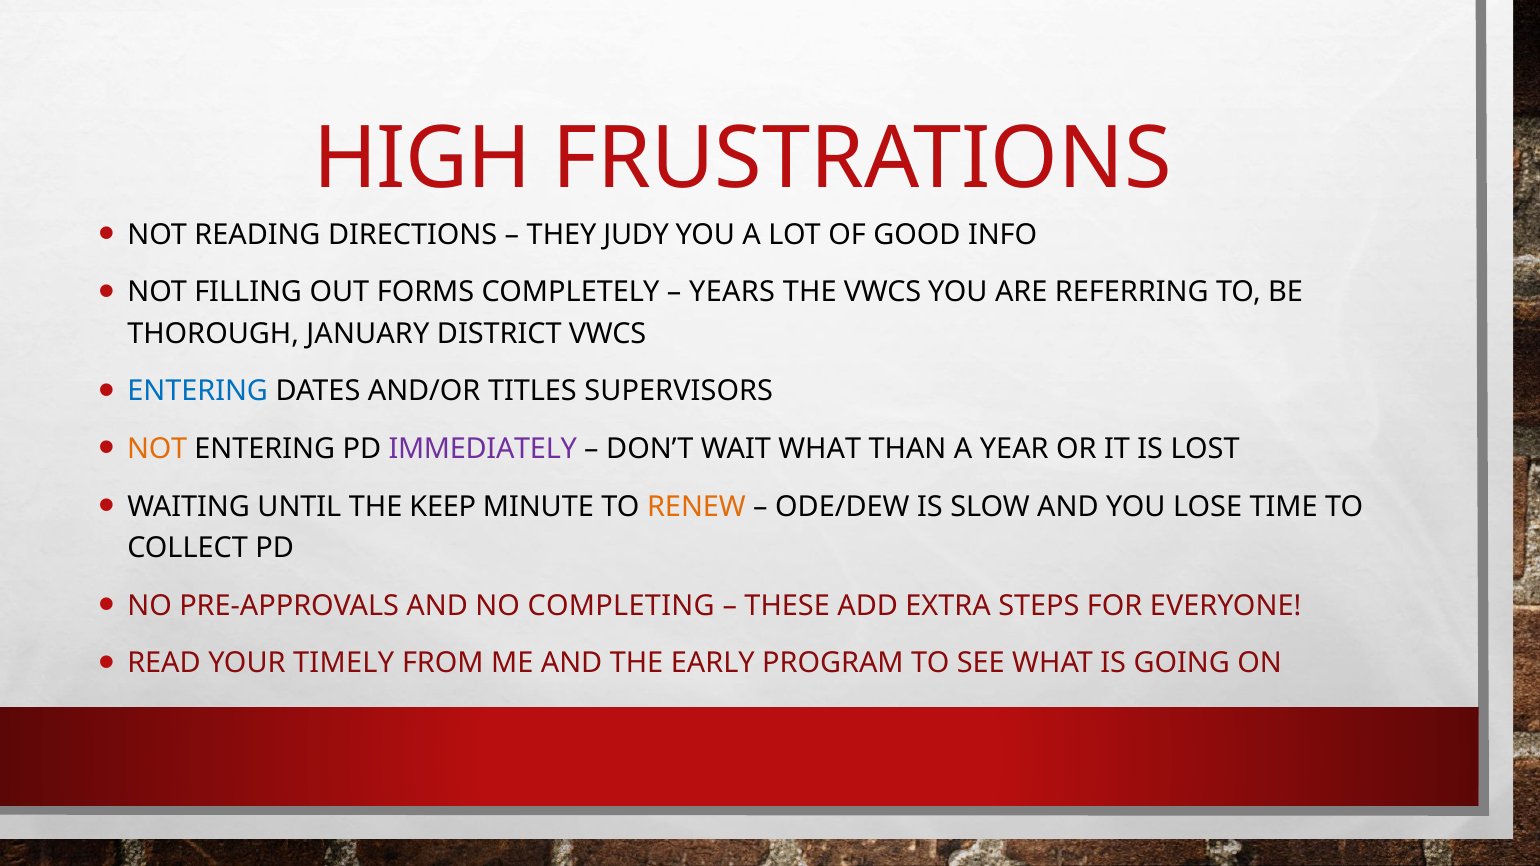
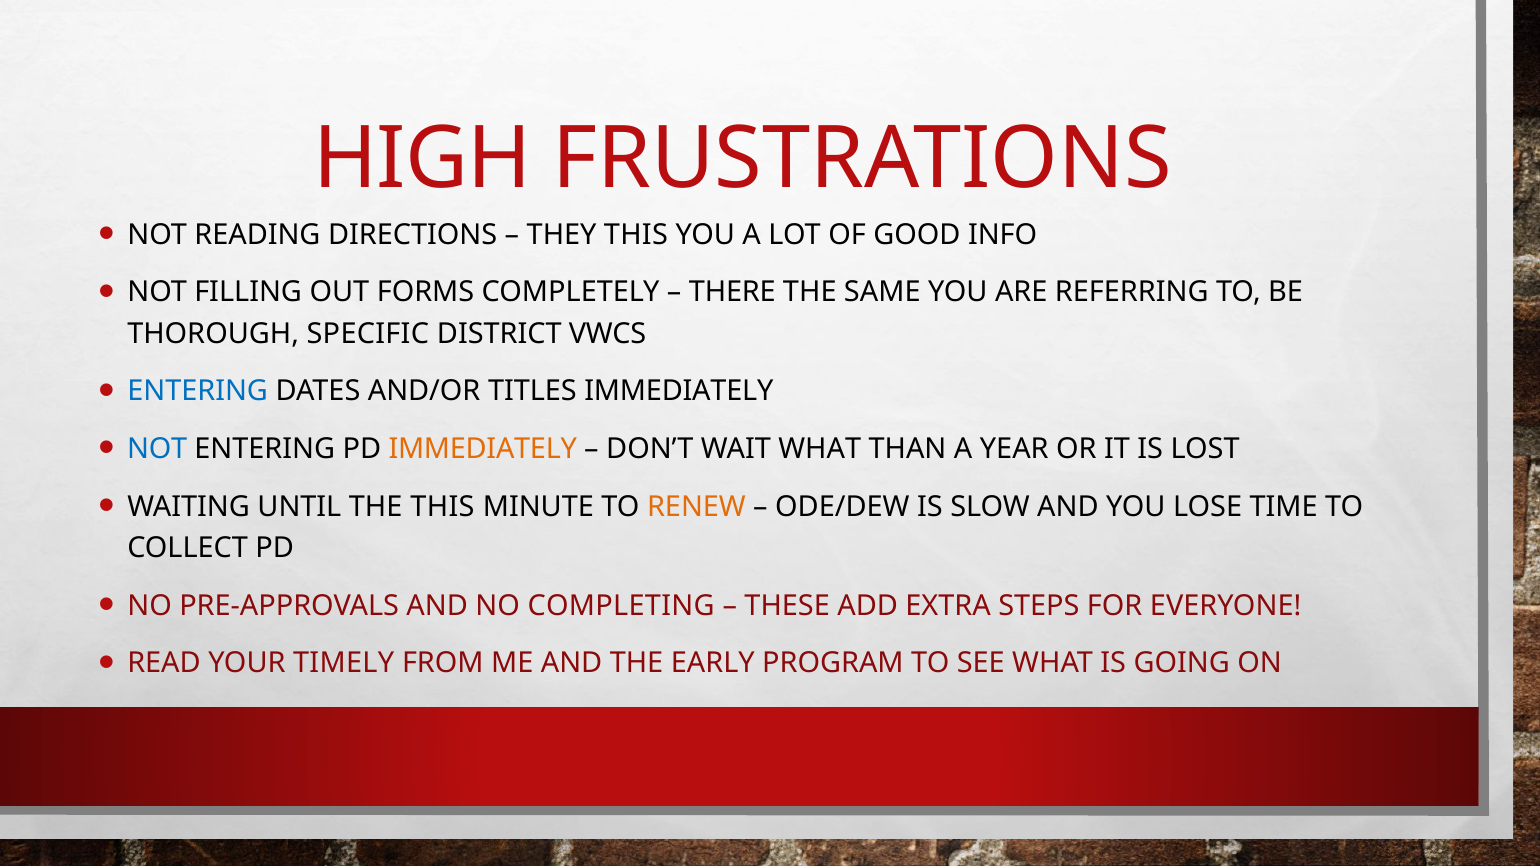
THEY JUDY: JUDY -> THIS (636, 235)
YEARS: YEARS -> THERE (732, 292)
THE VWCS: VWCS -> SAME (882, 292)
JANUARY: JANUARY -> SPECIFIC (368, 334)
TITLES SUPERVISORS: SUPERVISORS -> IMMEDIATELY (679, 391)
NOT colour: orange -> blue (157, 449)
IMMEDIATELY colour: purple -> orange (483, 449)
THE KEEP: KEEP -> THIS (442, 507)
